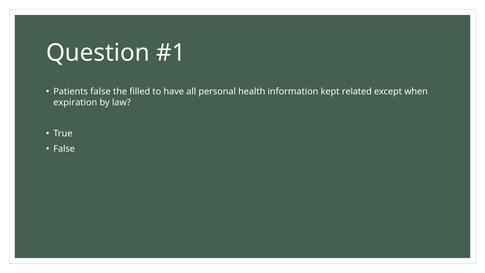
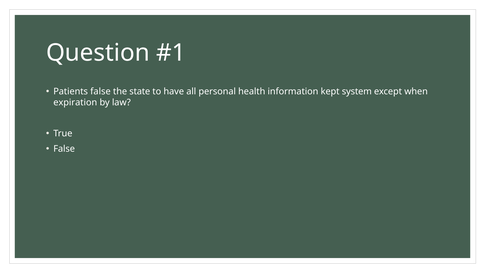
filled: filled -> state (140, 92)
related: related -> system (357, 92)
